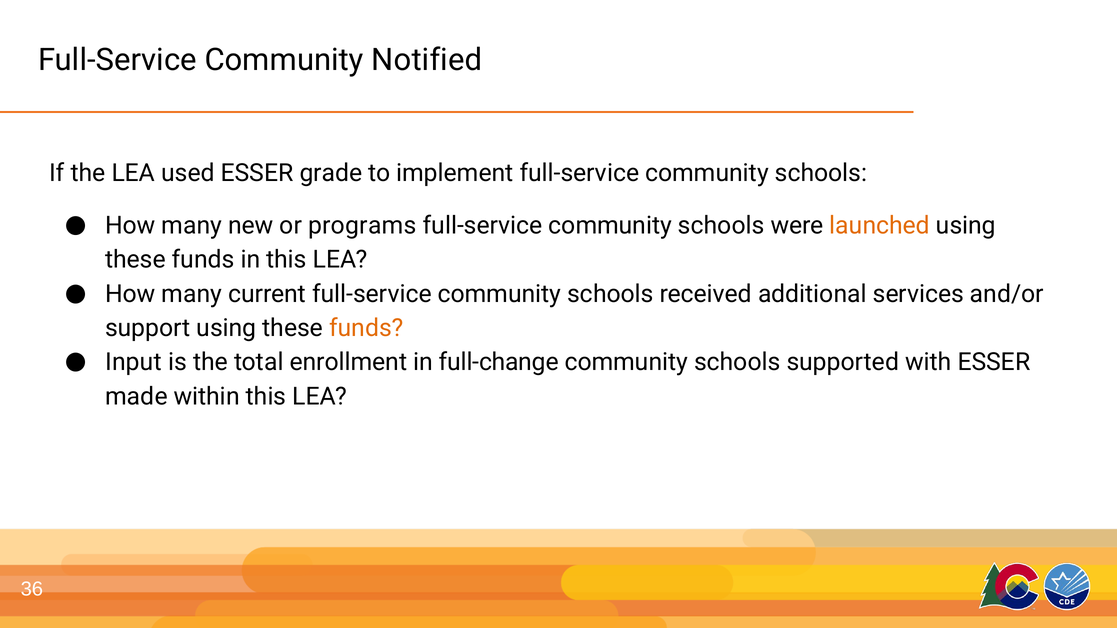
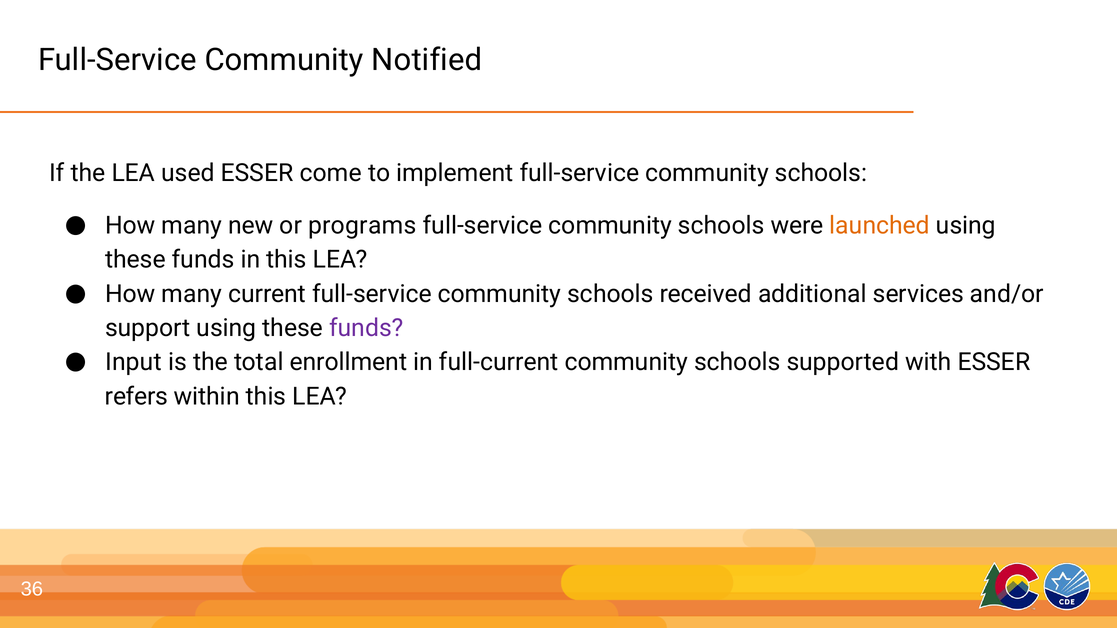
grade: grade -> come (331, 173)
funds colour: orange -> purple (366, 328)
full-change: full-change -> full-current (499, 362)
made: made -> refers (137, 397)
